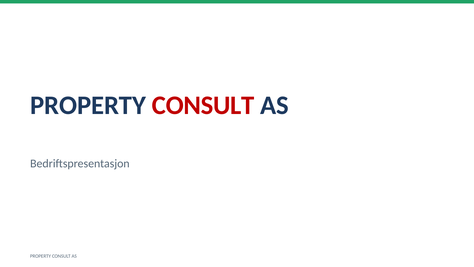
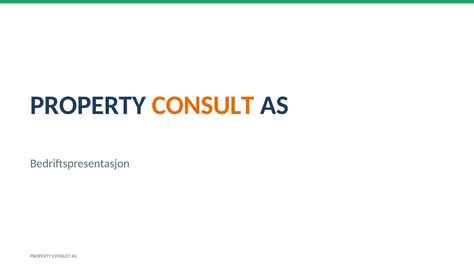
CONSULT colour: red -> orange (203, 105)
